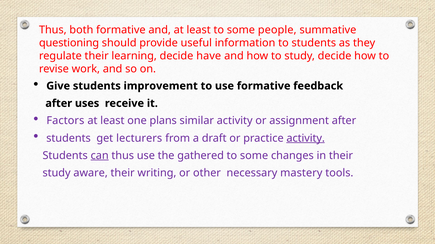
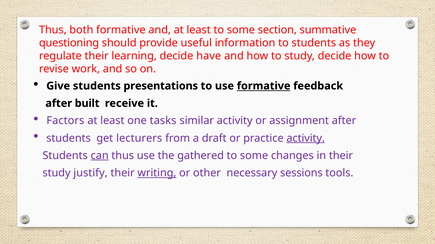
people: people -> section (277, 30)
improvement: improvement -> presentations (161, 86)
formative underline: none -> present (264, 86)
uses: uses -> built (87, 104)
plans: plans -> tasks (163, 121)
aware: aware -> justify (91, 173)
writing underline: none -> present (157, 173)
mastery: mastery -> sessions (301, 173)
